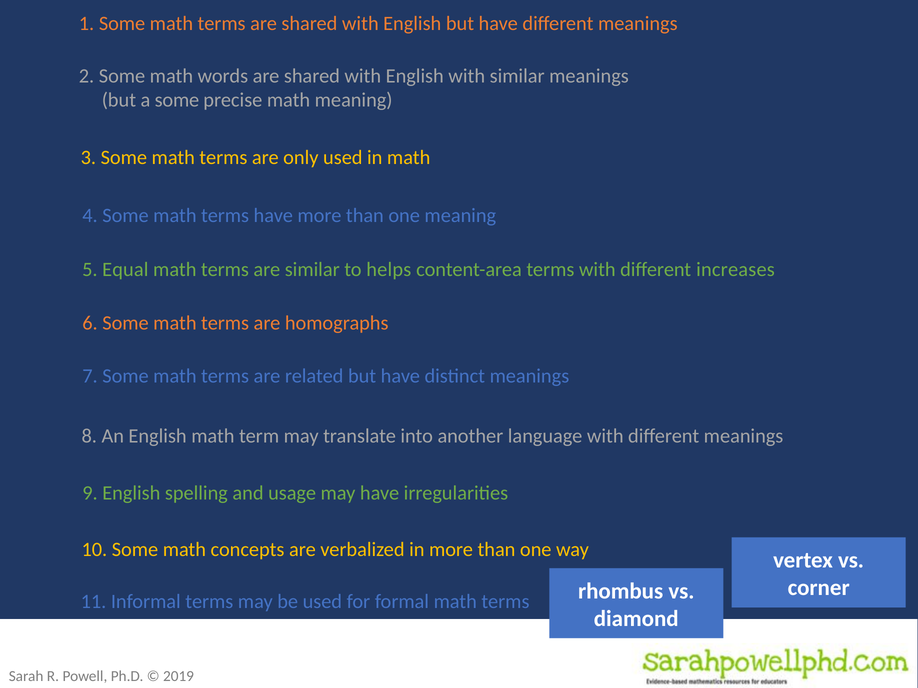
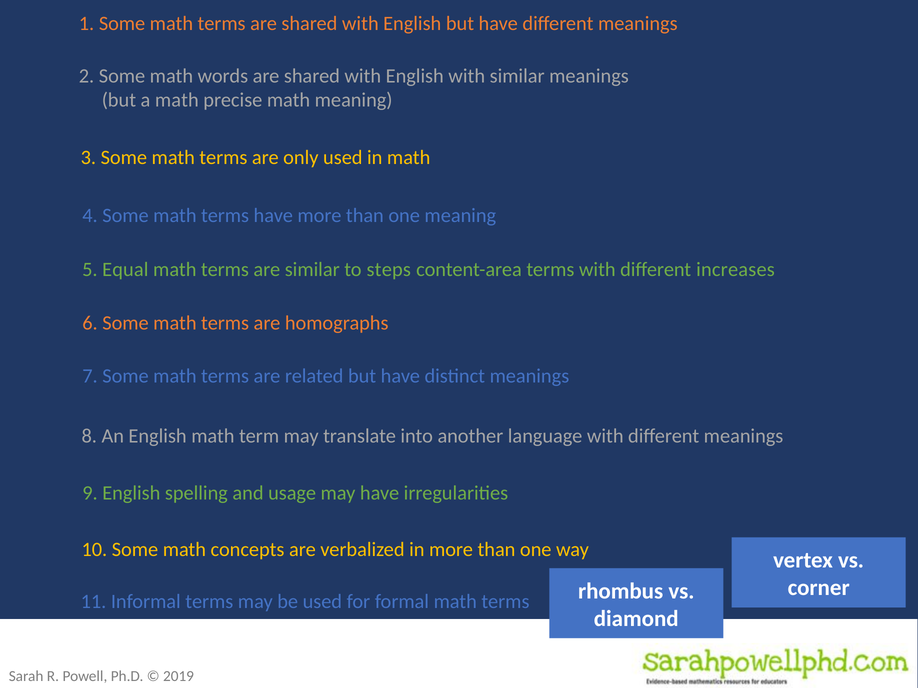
a some: some -> math (177, 100)
helps: helps -> steps (389, 270)
